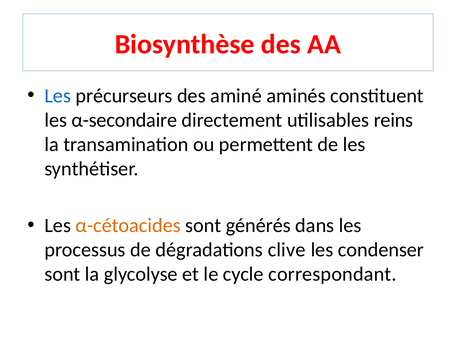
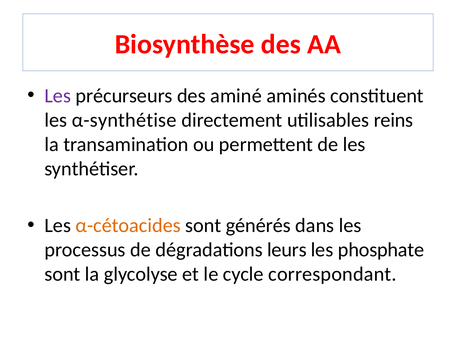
Les colour: blue -> purple (58, 96)
α-secondaire: α-secondaire -> α-synthétise (124, 120)
clive: clive -> leurs (287, 250)
condenser: condenser -> phosphate (381, 250)
